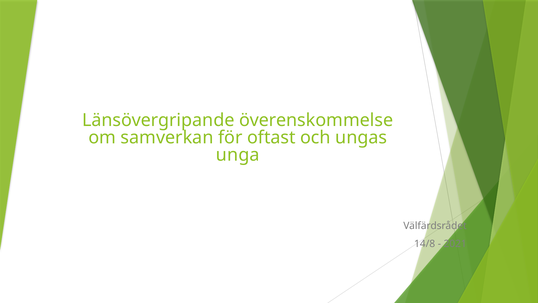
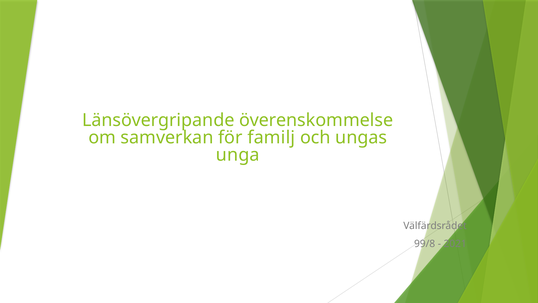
oftast: oftast -> familj (271, 137)
14/8: 14/8 -> 99/8 (425, 243)
